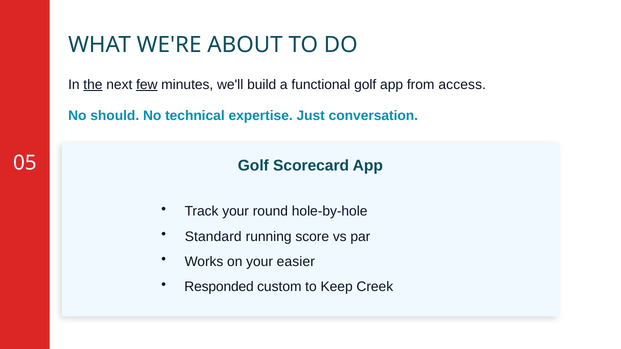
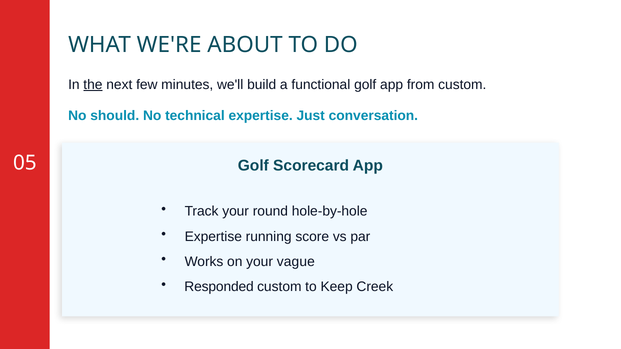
few underline: present -> none (147, 85)
from access: access -> custom (462, 85)
Standard: Standard -> Expertise (213, 237)
easier: easier -> vague (296, 262)
